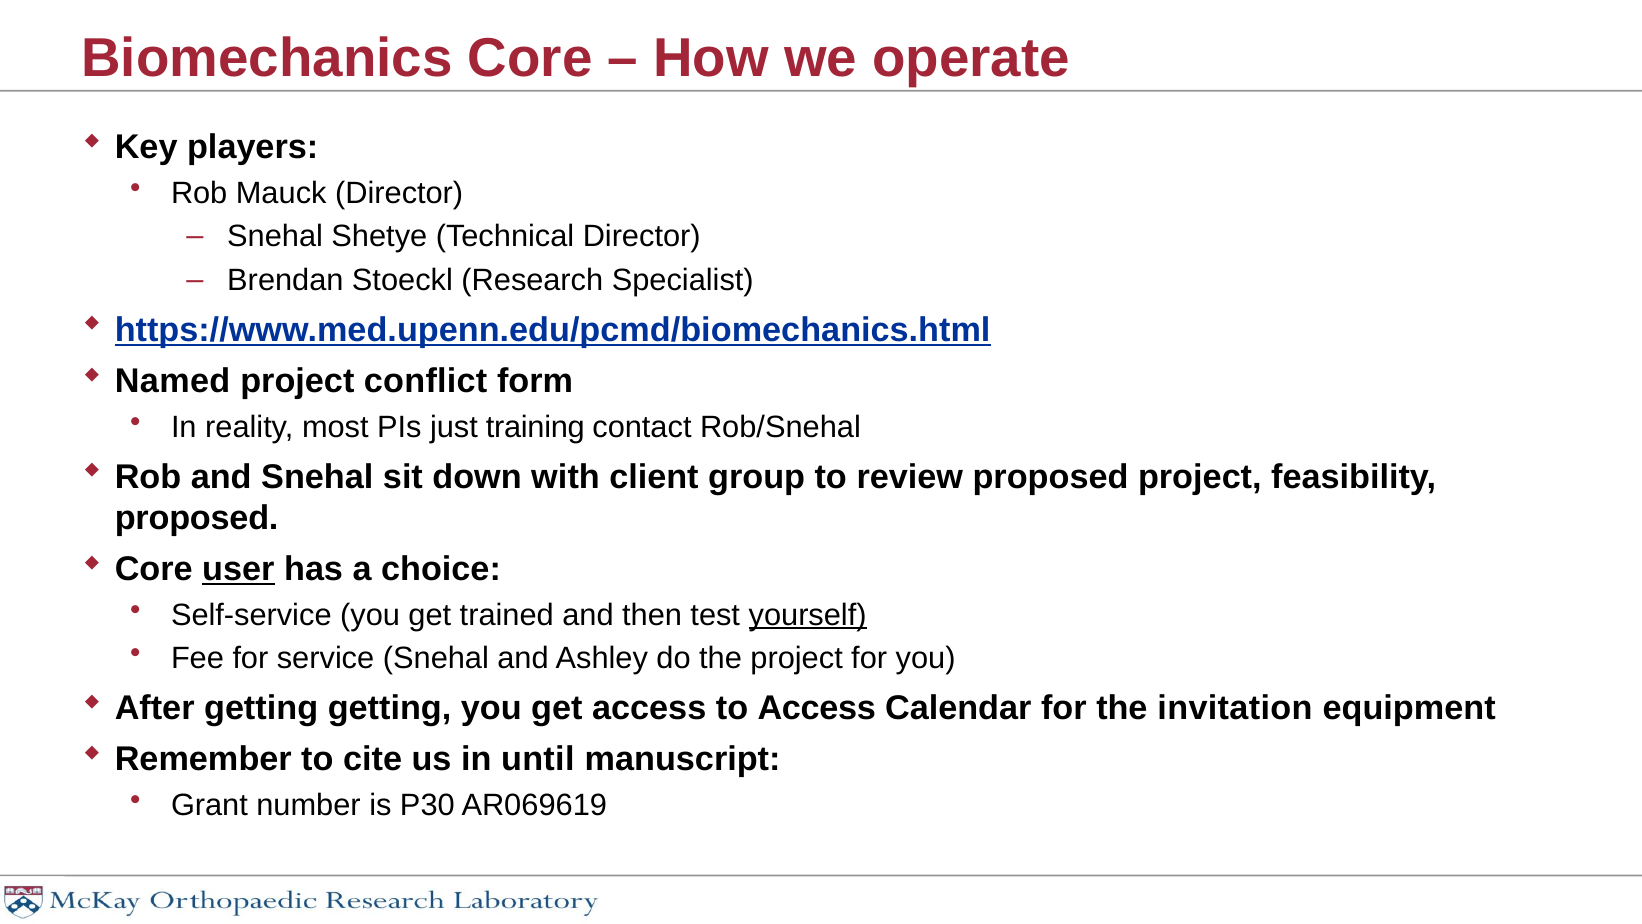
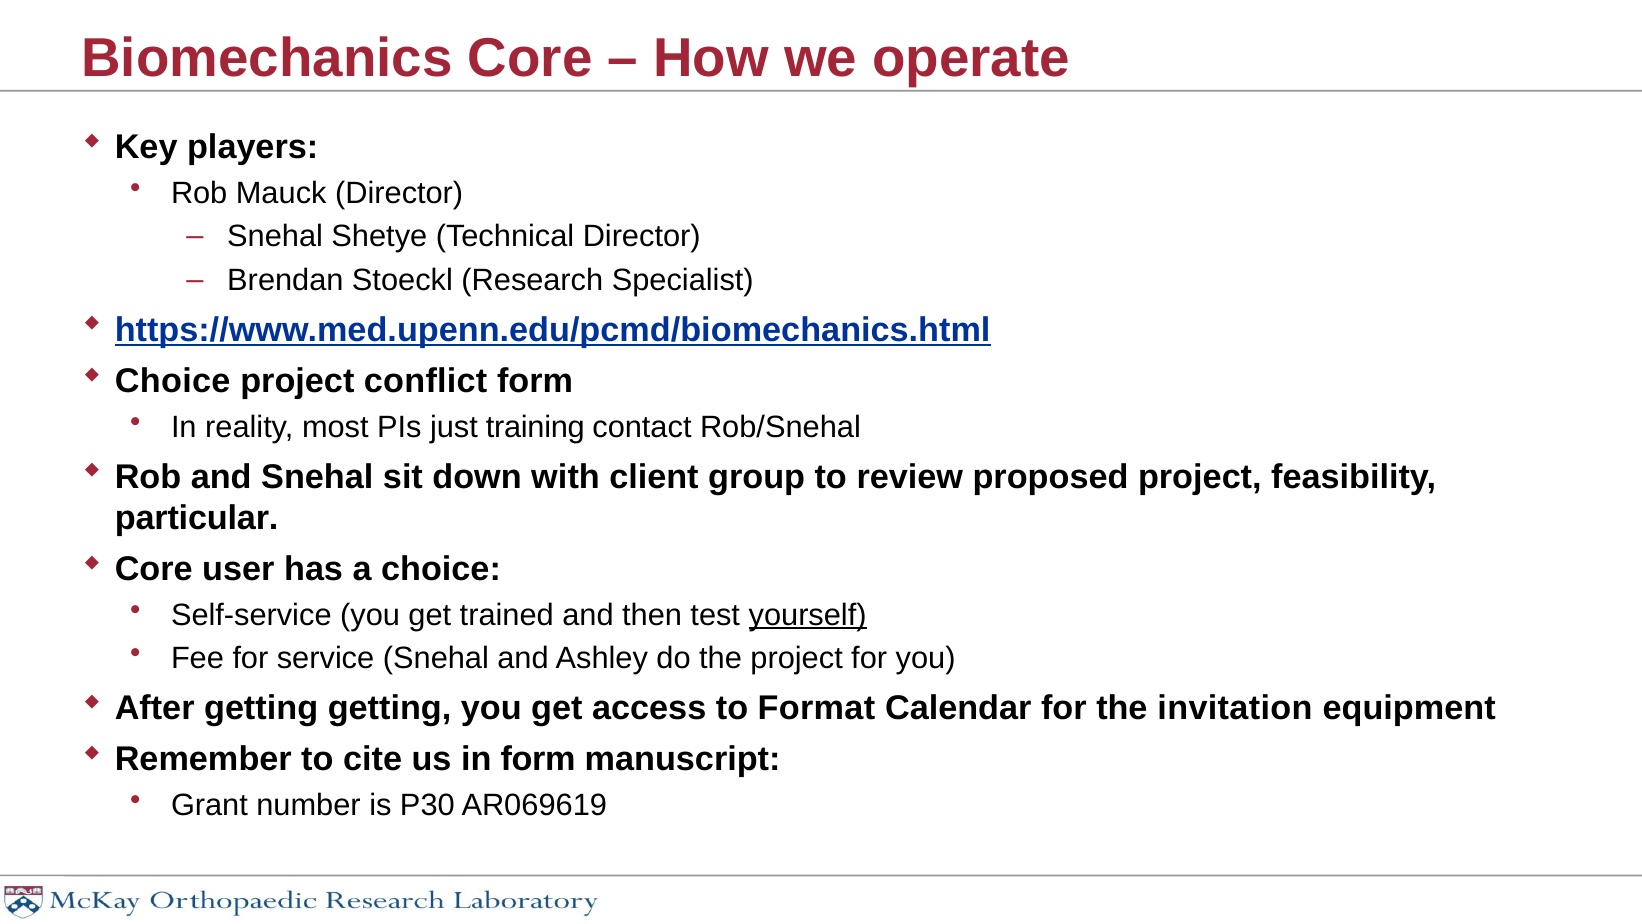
Named: Named -> Choice (173, 381)
proposed: proposed -> particular (197, 518)
user underline: present -> none (238, 569)
to Access: Access -> Format (816, 708)
in until: until -> form (538, 759)
